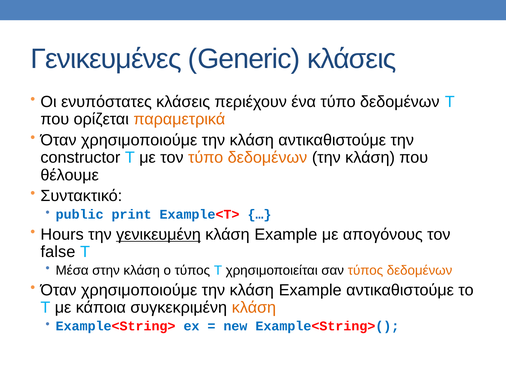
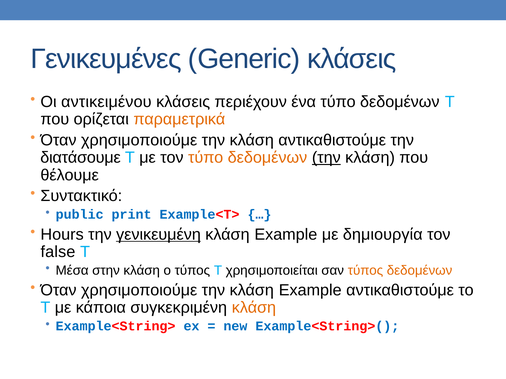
ενυπόστατες: ενυπόστατες -> αντικειμένου (106, 102)
constructor: constructor -> διατάσουμε (80, 158)
την underline: none -> present (326, 158)
απογόνους: απογόνους -> δημιουργία (383, 235)
